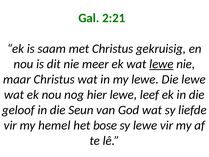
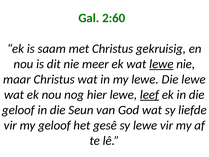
2:21: 2:21 -> 2:60 (114, 18)
leef underline: none -> present (149, 95)
my hemel: hemel -> geloof (54, 125)
bose: bose -> gesê (105, 125)
